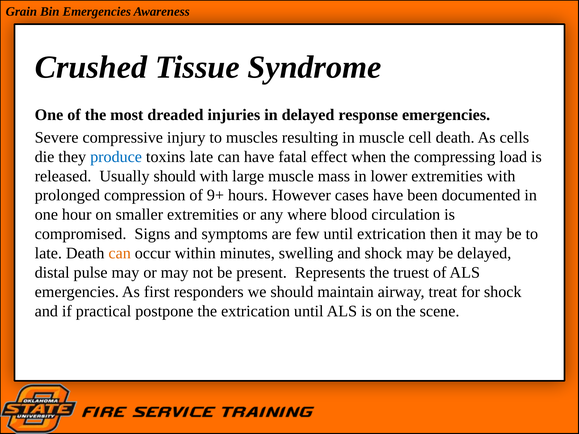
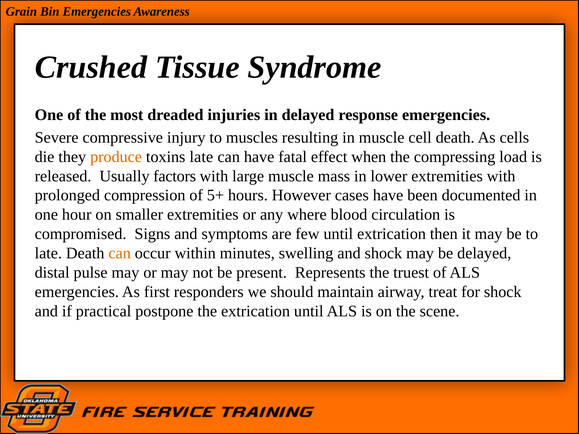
produce colour: blue -> orange (116, 157)
Usually should: should -> factors (175, 176)
9+: 9+ -> 5+ (215, 195)
